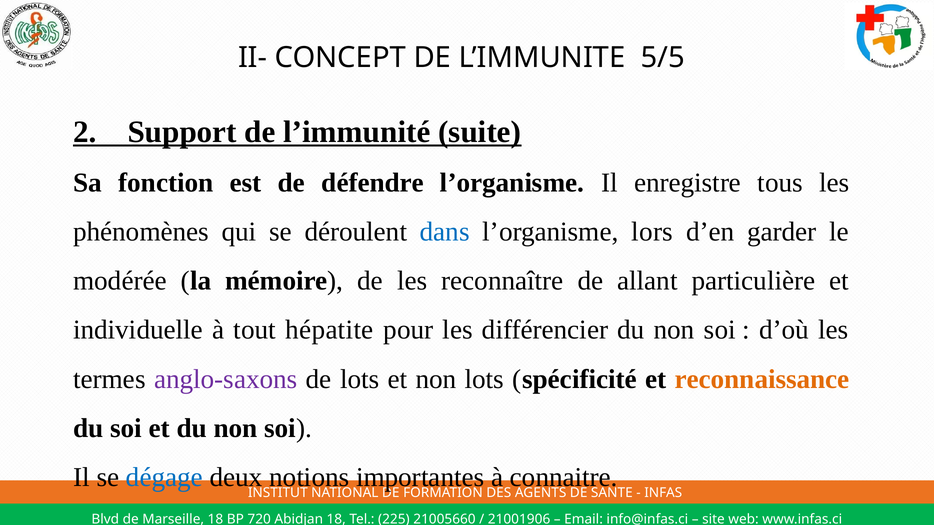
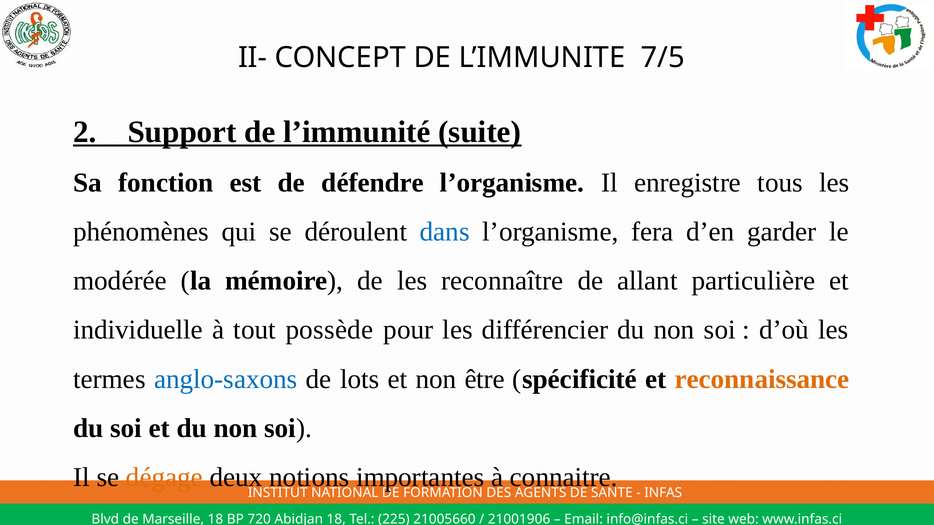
5/5: 5/5 -> 7/5 (663, 57)
lors: lors -> fera (652, 232)
hépatite: hépatite -> possède (329, 330)
anglo-saxons colour: purple -> blue (226, 379)
non lots: lots -> être (485, 379)
dégage colour: blue -> orange (164, 477)
